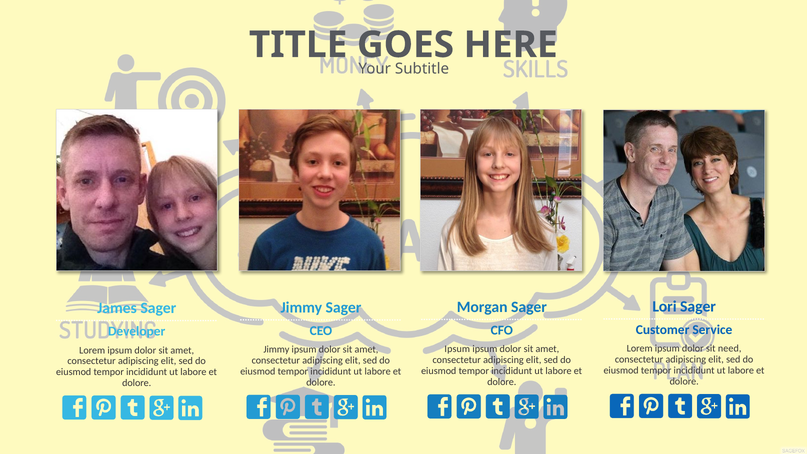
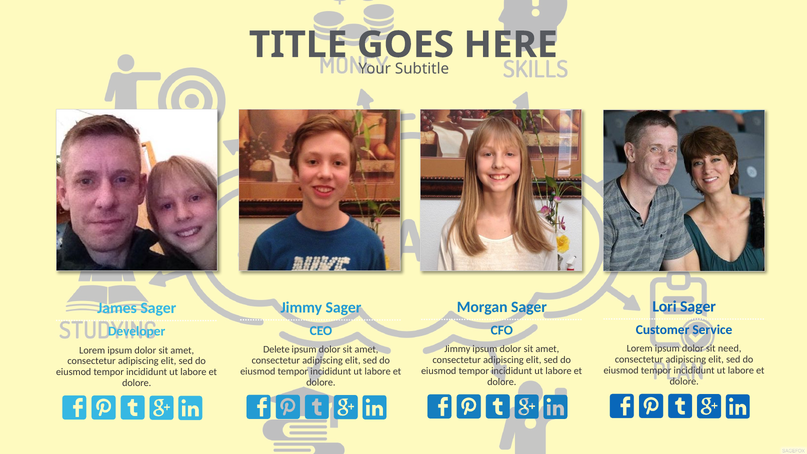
Ipsum: Ipsum -> Jimmy (457, 349)
Jimmy: Jimmy -> Delete (276, 350)
